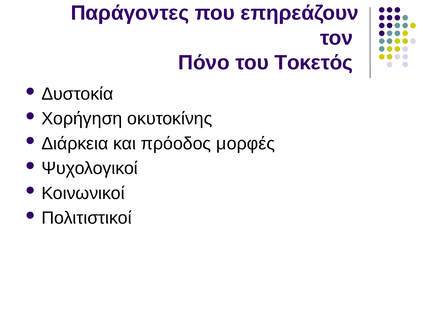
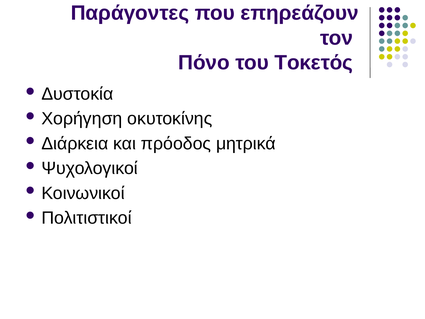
μορφές: μορφές -> μητρικά (246, 143)
